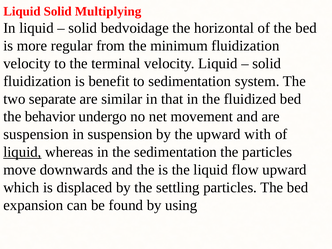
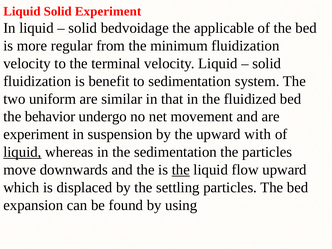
Solid Multiplying: Multiplying -> Experiment (108, 11)
horizontal: horizontal -> applicable (224, 28)
separate: separate -> uniform (53, 99)
suspension: suspension -> experiment (36, 134)
the underline: none -> present (181, 170)
